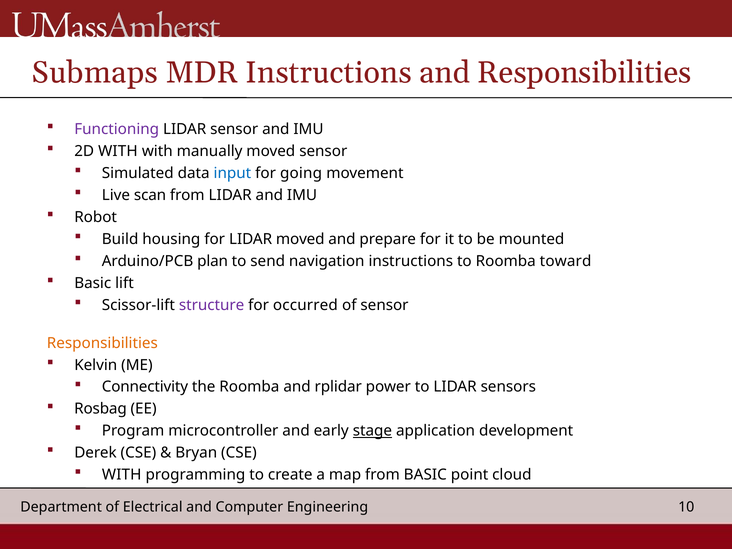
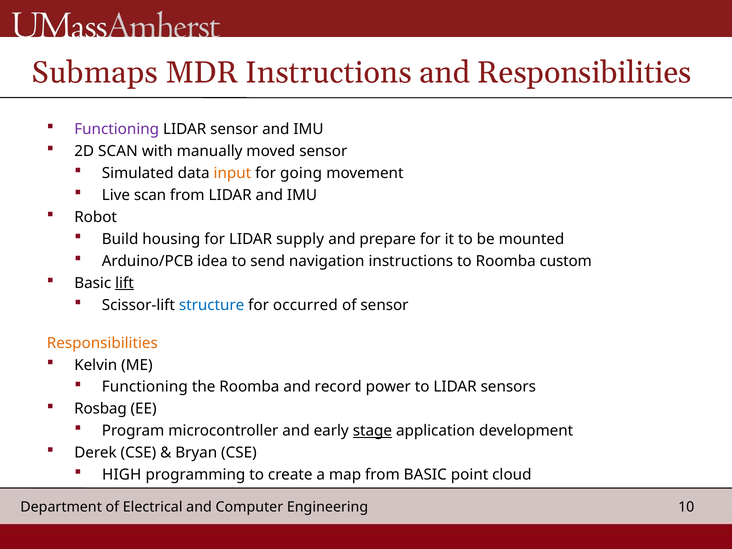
2D WITH: WITH -> SCAN (118, 151)
input colour: blue -> orange (232, 173)
LIDAR moved: moved -> supply (300, 239)
plan: plan -> idea (213, 261)
toward: toward -> custom (566, 261)
lift underline: none -> present (124, 283)
structure colour: purple -> blue (212, 305)
Connectivity: Connectivity -> Functioning (145, 387)
rplidar: rplidar -> record (338, 387)
WITH: WITH -> HIGH (122, 475)
